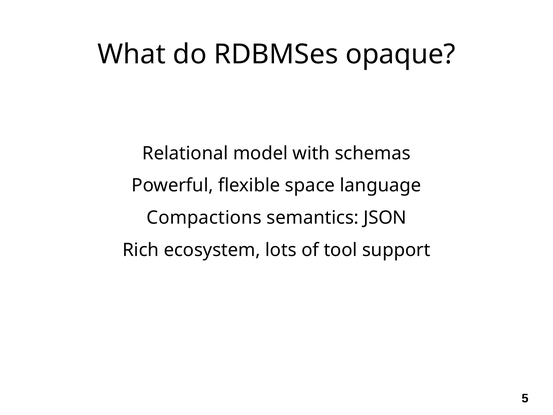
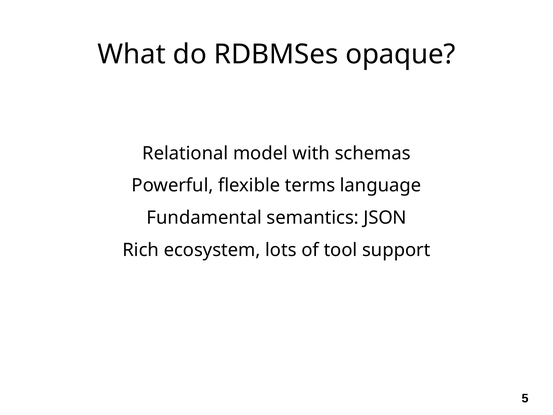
space: space -> terms (310, 185)
Compactions: Compactions -> Fundamental (204, 218)
